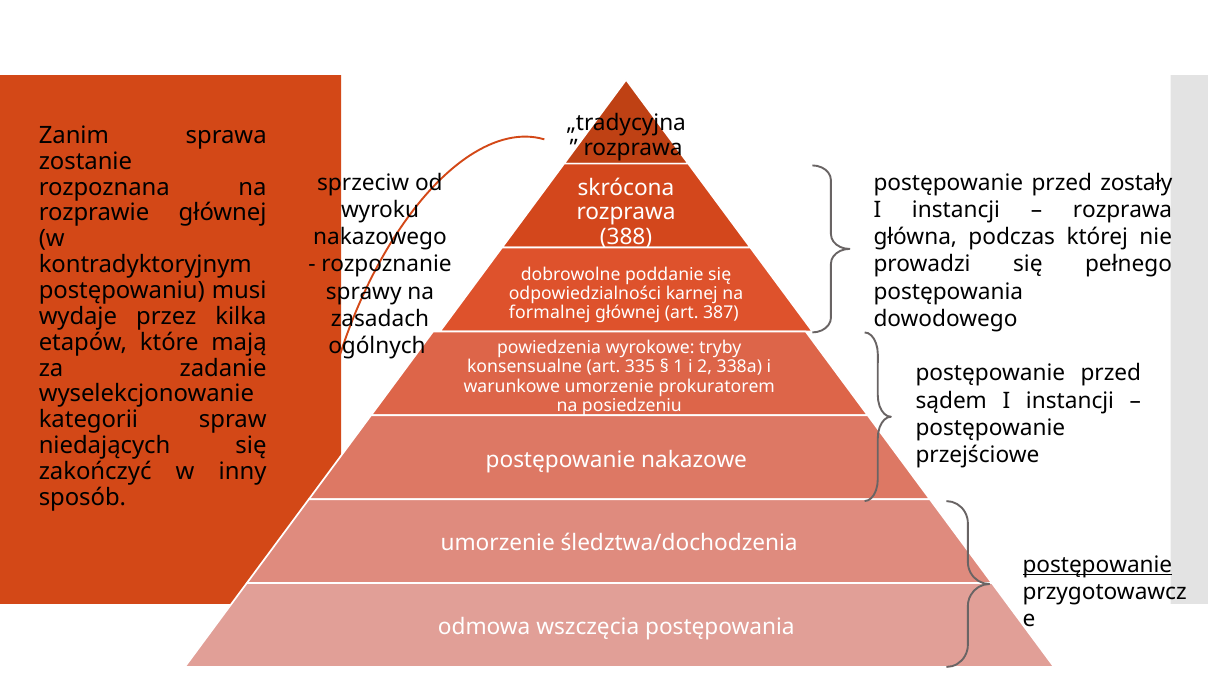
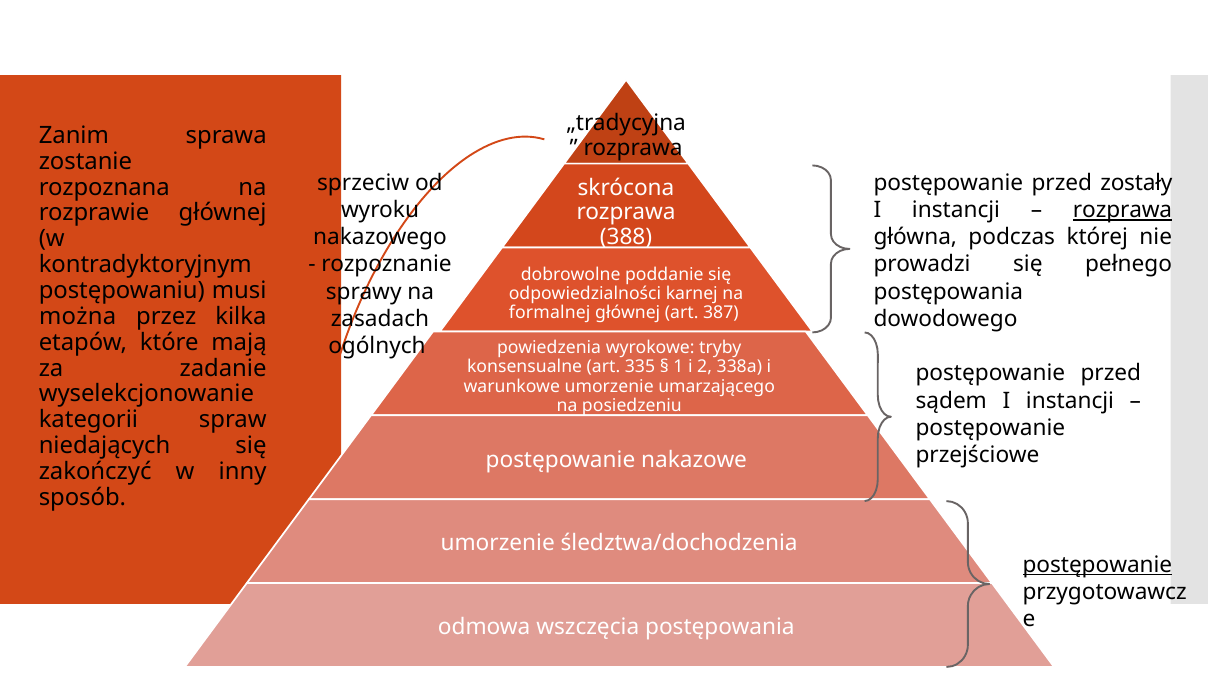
rozprawa underline: none -> present (1123, 210)
wydaje: wydaje -> można (78, 316)
prokuratorem: prokuratorem -> umarzającego (717, 386)
